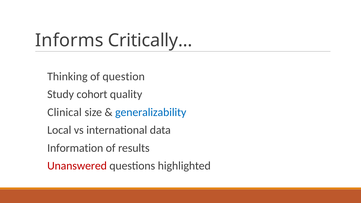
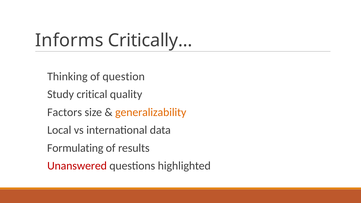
cohort: cohort -> critical (92, 94)
Clinical: Clinical -> Factors (65, 112)
generalizability colour: blue -> orange (151, 112)
Information: Information -> Formulating (75, 148)
